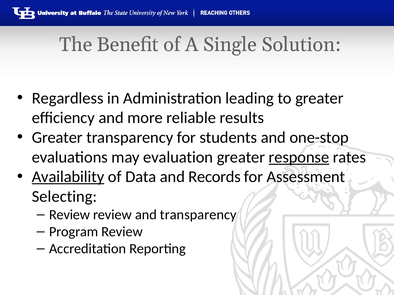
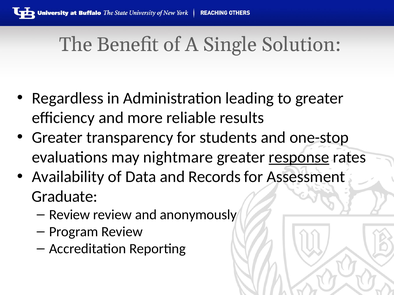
evaluation: evaluation -> nightmare (178, 157)
Availability underline: present -> none (68, 177)
Selecting: Selecting -> Graduate (65, 197)
and transparency: transparency -> anonymously (198, 215)
